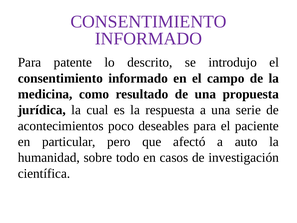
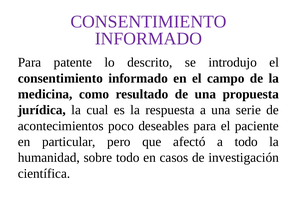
a auto: auto -> todo (246, 142)
